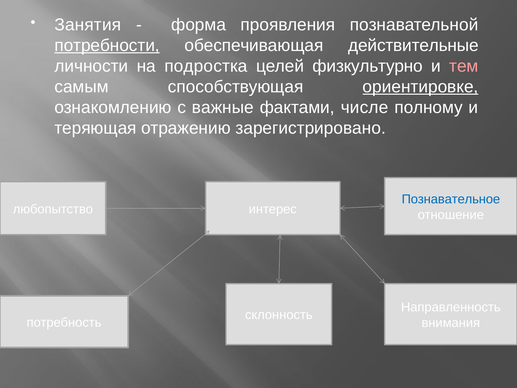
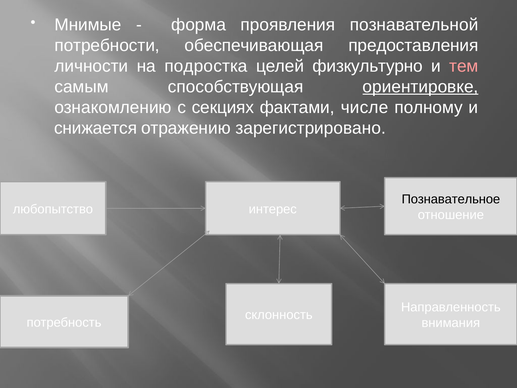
Занятия: Занятия -> Мнимые (88, 25)
потребности underline: present -> none (107, 45)
действительные: действительные -> предоставления (413, 45)
важные: важные -> секциях (223, 107)
теряющая: теряющая -> снижается (96, 128)
Познавательное colour: blue -> black (451, 199)
